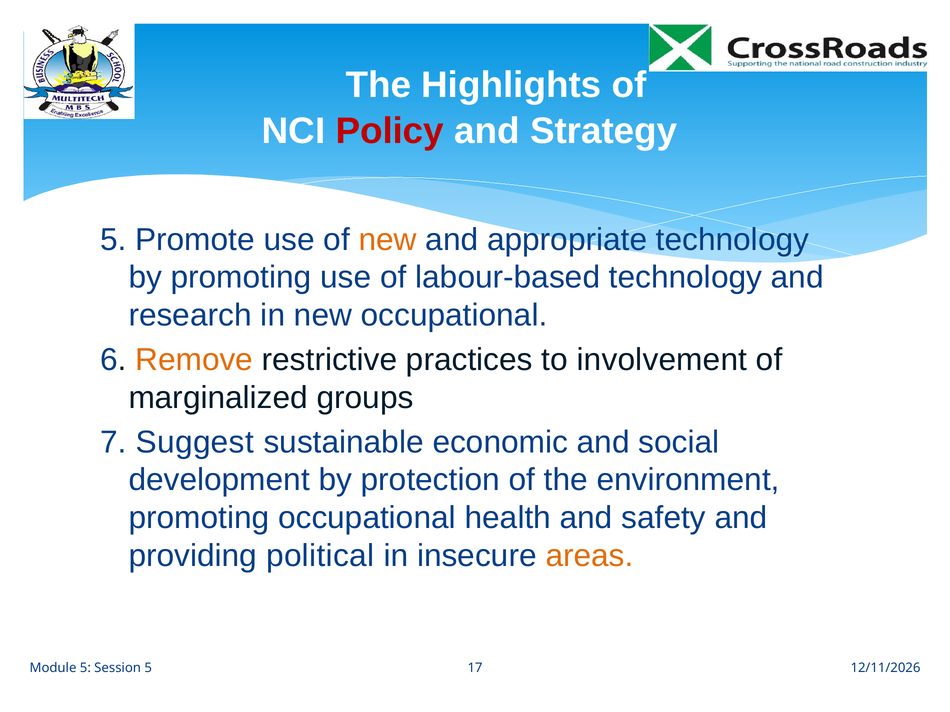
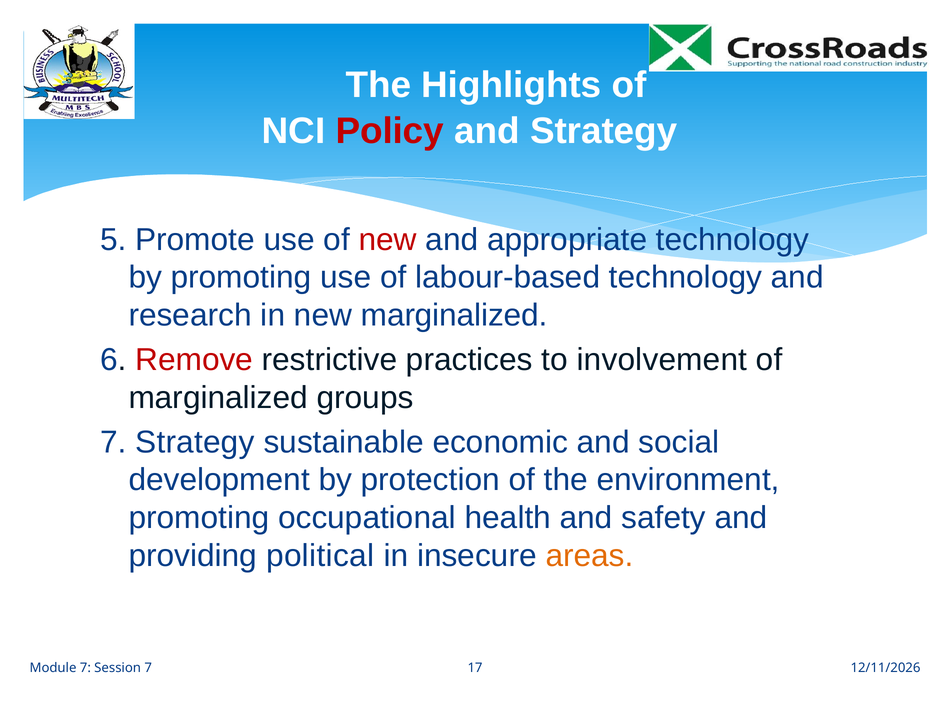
new colour: orange -> red (388, 240)
new occupational: occupational -> marginalized (454, 316)
Remove colour: orange -> red (194, 360)
7 Suggest: Suggest -> Strategy (195, 442)
Module 5: 5 -> 7 (85, 668)
Session 5: 5 -> 7 (148, 668)
